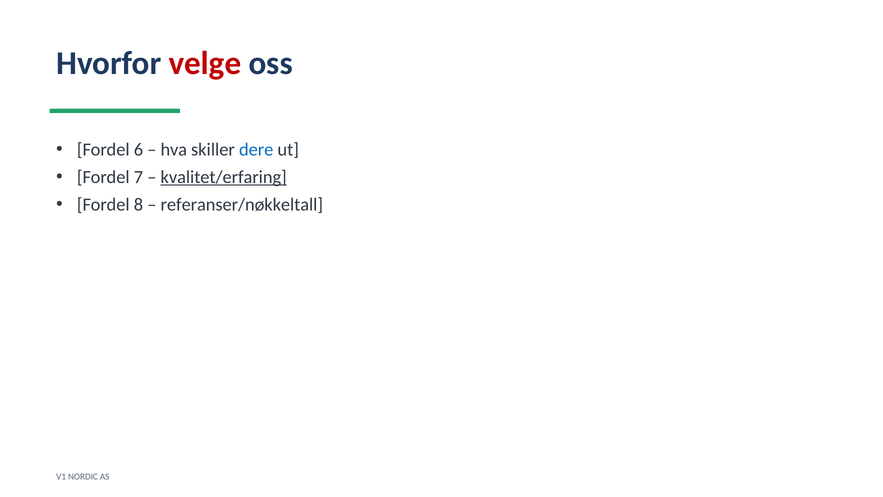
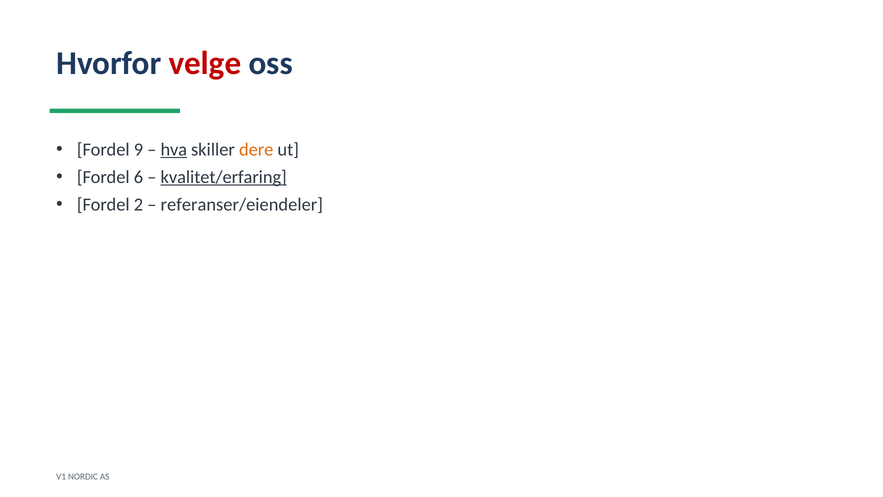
6: 6 -> 9 (138, 150)
hva underline: none -> present (174, 150)
dere colour: blue -> orange (256, 150)
7: 7 -> 6 (138, 177)
8: 8 -> 2 (138, 205)
referanser/nøkkeltall: referanser/nøkkeltall -> referanser/eiendeler (242, 205)
